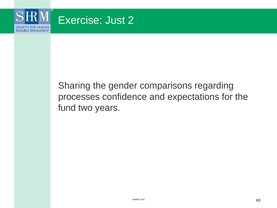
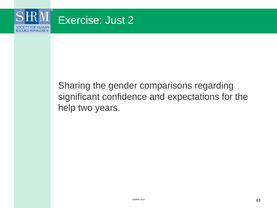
processes: processes -> significant (79, 97)
fund: fund -> help (67, 108)
